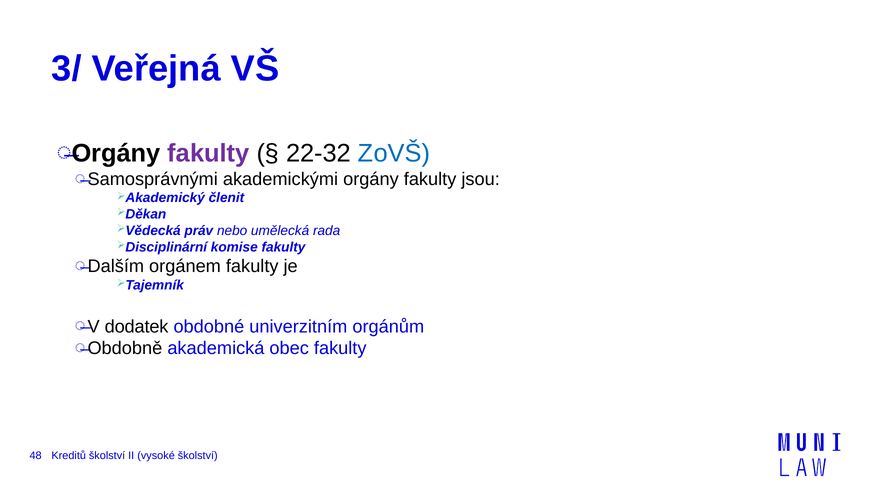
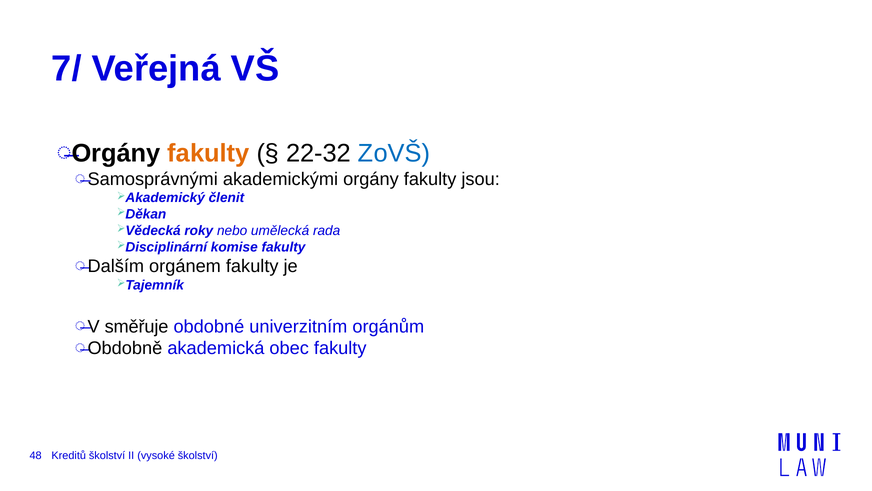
3/: 3/ -> 7/ (67, 69)
fakulty colour: purple -> orange (208, 153)
práv: práv -> roky (199, 230)
dodatek: dodatek -> směřuje (137, 326)
